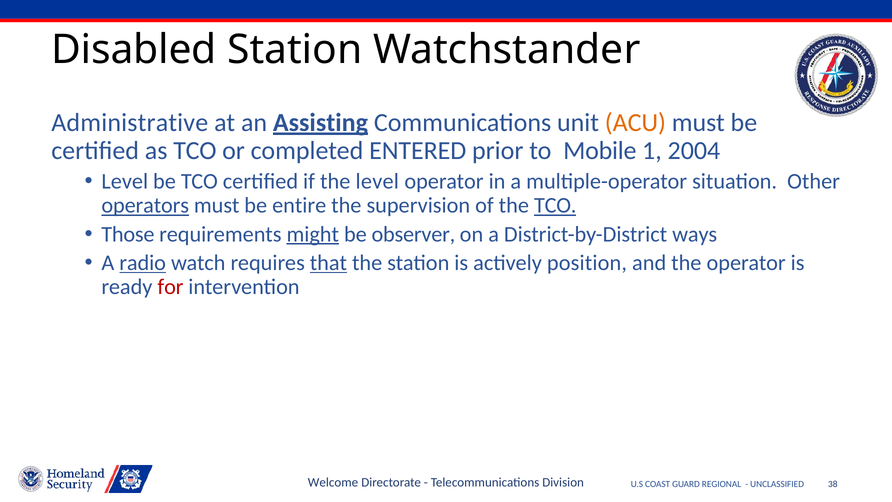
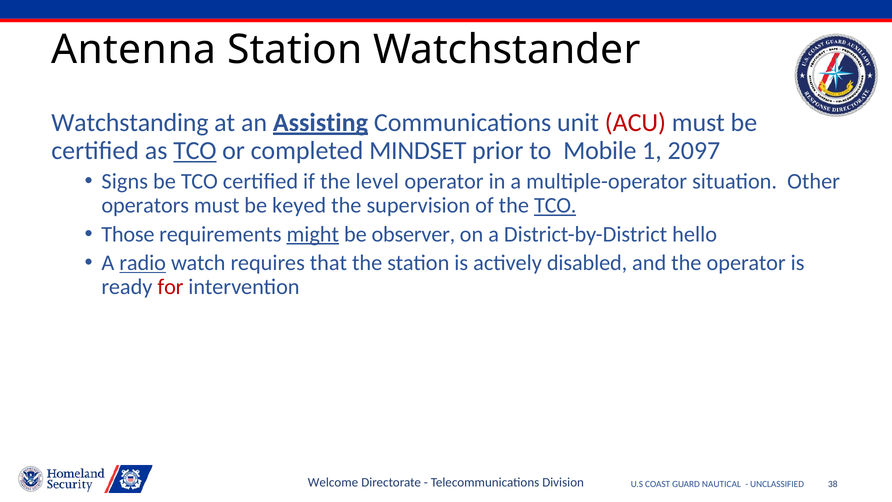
Disabled: Disabled -> Antenna (134, 50)
Administrative: Administrative -> Watchstanding (130, 122)
ACU colour: orange -> red (635, 122)
TCO underline: none -> present (195, 151)
ENTERED: ENTERED -> MINDSET (418, 151)
2004: 2004 -> 2097 (694, 151)
Level: Level -> Signs (125, 181)
operators underline: present -> none (145, 205)
entire: entire -> keyed (299, 205)
ways: ways -> hello (695, 234)
that underline: present -> none (328, 263)
position: position -> disabled (587, 263)
REGIONAL: REGIONAL -> NAUTICAL (721, 484)
